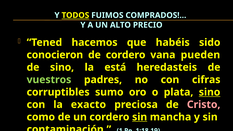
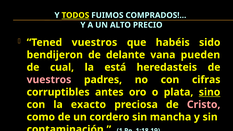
Tened hacemos: hacemos -> vuestros (94, 42)
conocieron: conocieron -> bendijeron (55, 55)
de cordero: cordero -> delante (126, 55)
de sino: sino -> cual (62, 67)
vuestros colour: light green -> pink (49, 80)
sumo: sumo -> antes (109, 92)
sin underline: present -> none (140, 117)
